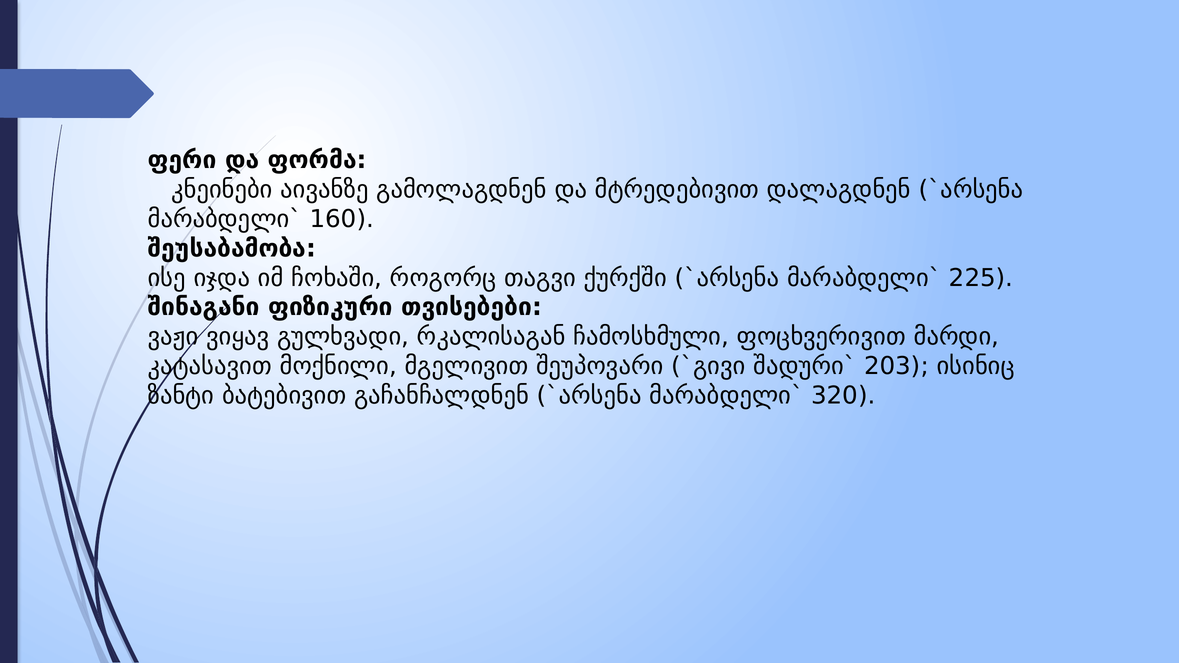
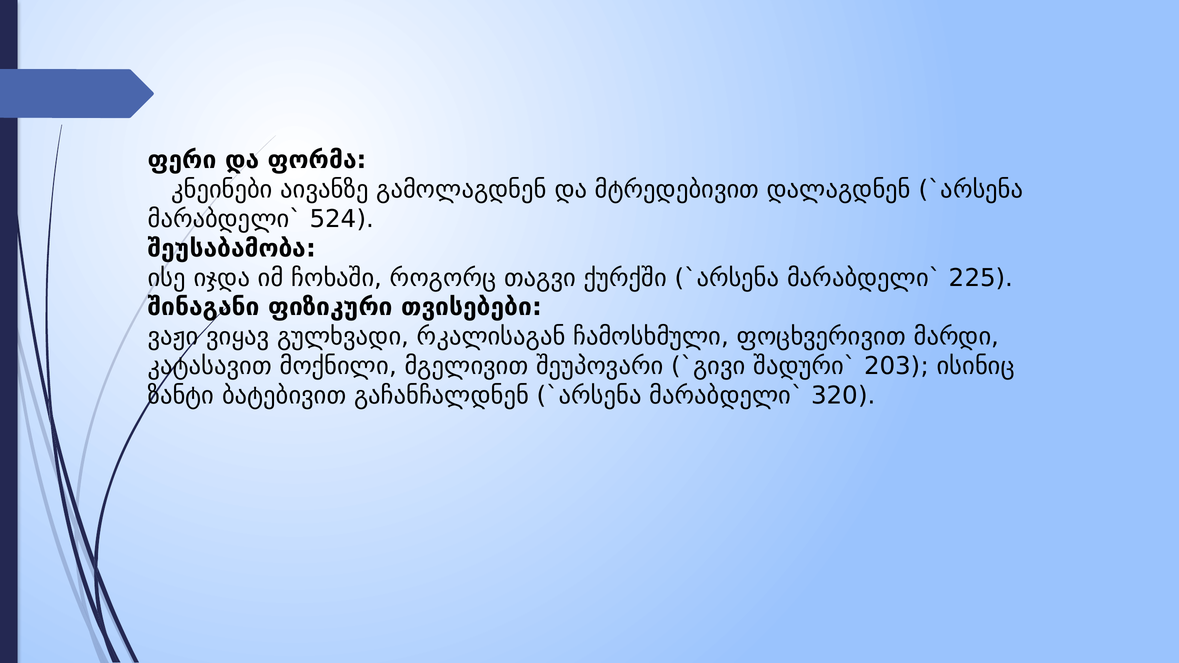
160: 160 -> 524 (342, 219)
